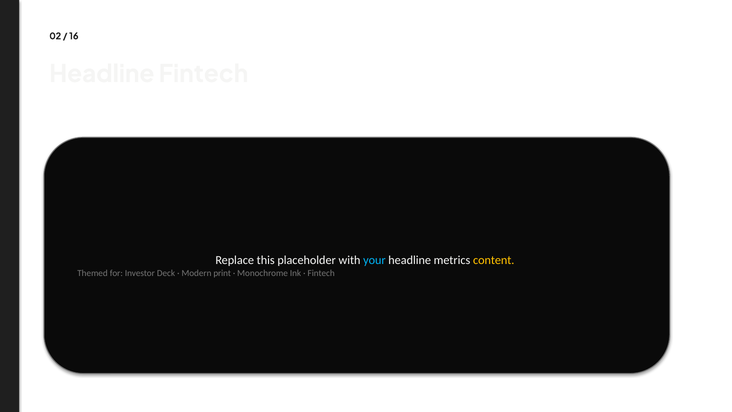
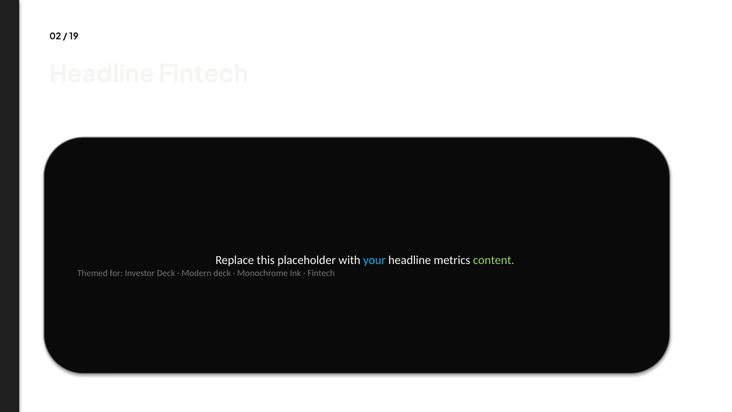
16: 16 -> 19 (74, 36)
content colour: yellow -> light green (494, 260)
Modern print: print -> deck (222, 273)
